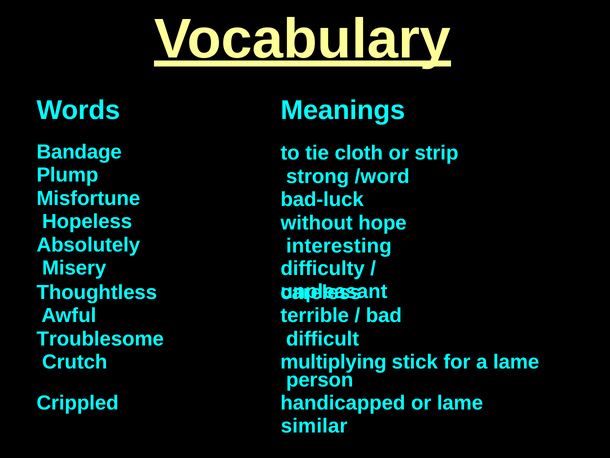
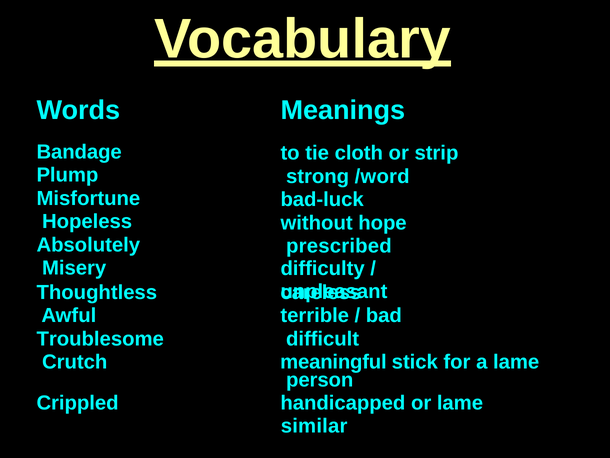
interesting: interesting -> prescribed (339, 246)
multiplying: multiplying -> meaningful (333, 362)
